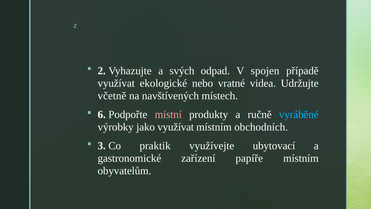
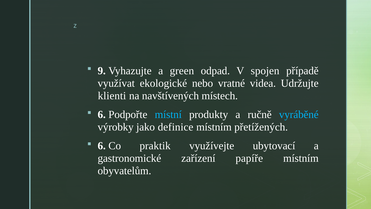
2: 2 -> 9 (102, 71)
svých: svých -> green (182, 71)
včetně: včetně -> klienti (112, 96)
místní colour: pink -> light blue (168, 114)
jako využívat: využívat -> definice (176, 127)
obchodních: obchodních -> přetížených (261, 127)
3: 3 -> 6 (102, 146)
